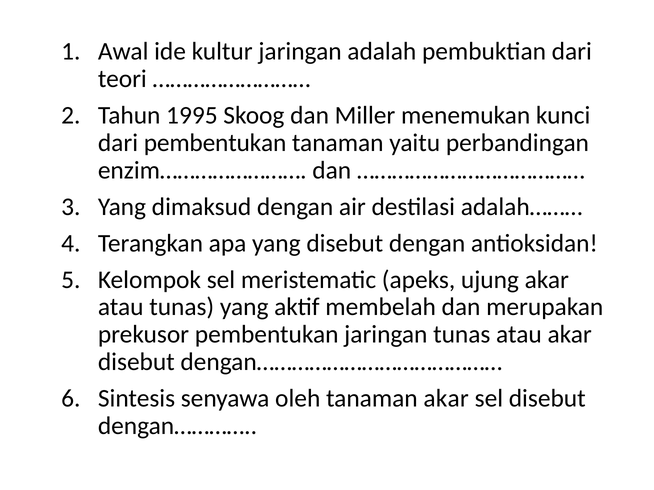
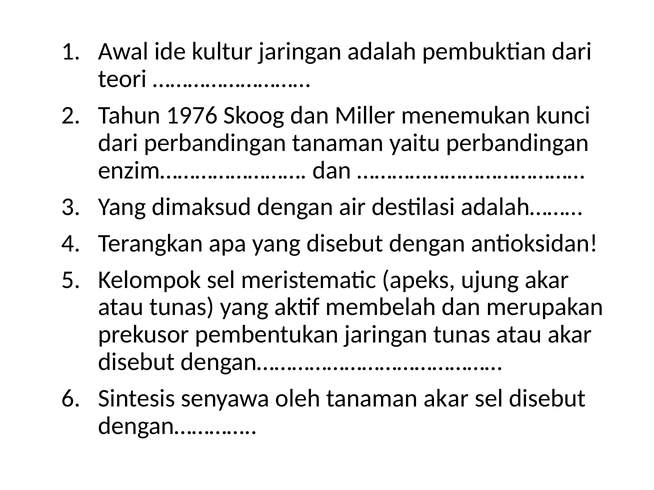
1995: 1995 -> 1976 (192, 116)
dari pembentukan: pembentukan -> perbandingan (215, 143)
